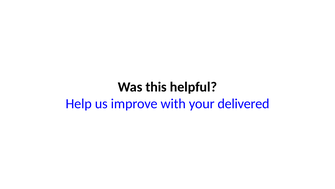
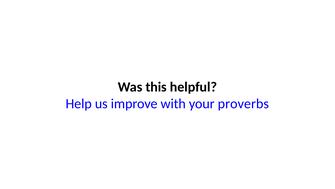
delivered: delivered -> proverbs (243, 103)
